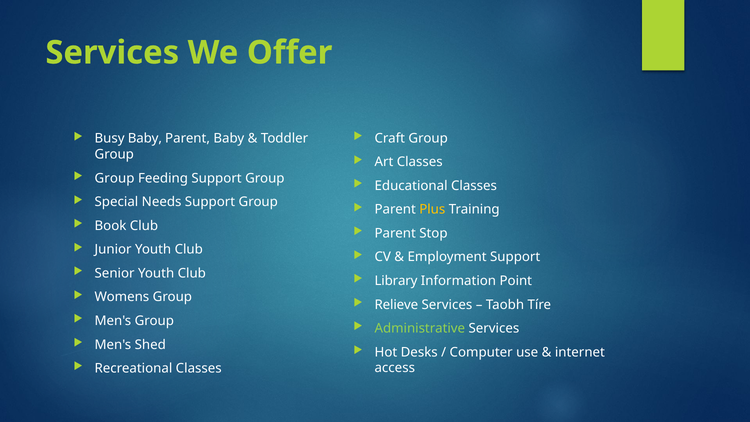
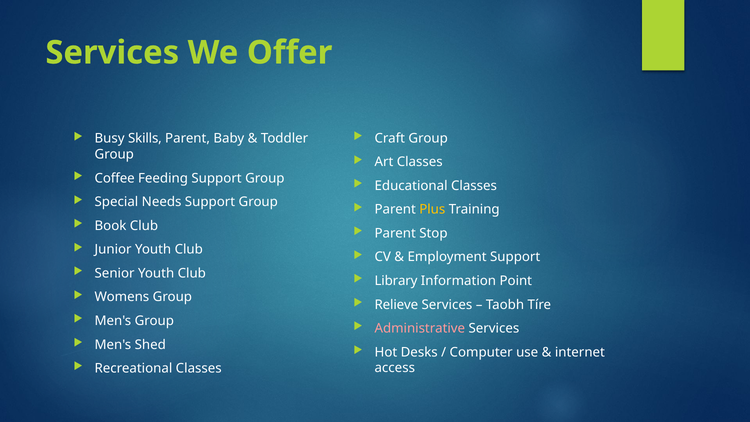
Busy Baby: Baby -> Skills (145, 138)
Group: Group -> Coffee (115, 178)
Administrative colour: light green -> pink (420, 328)
